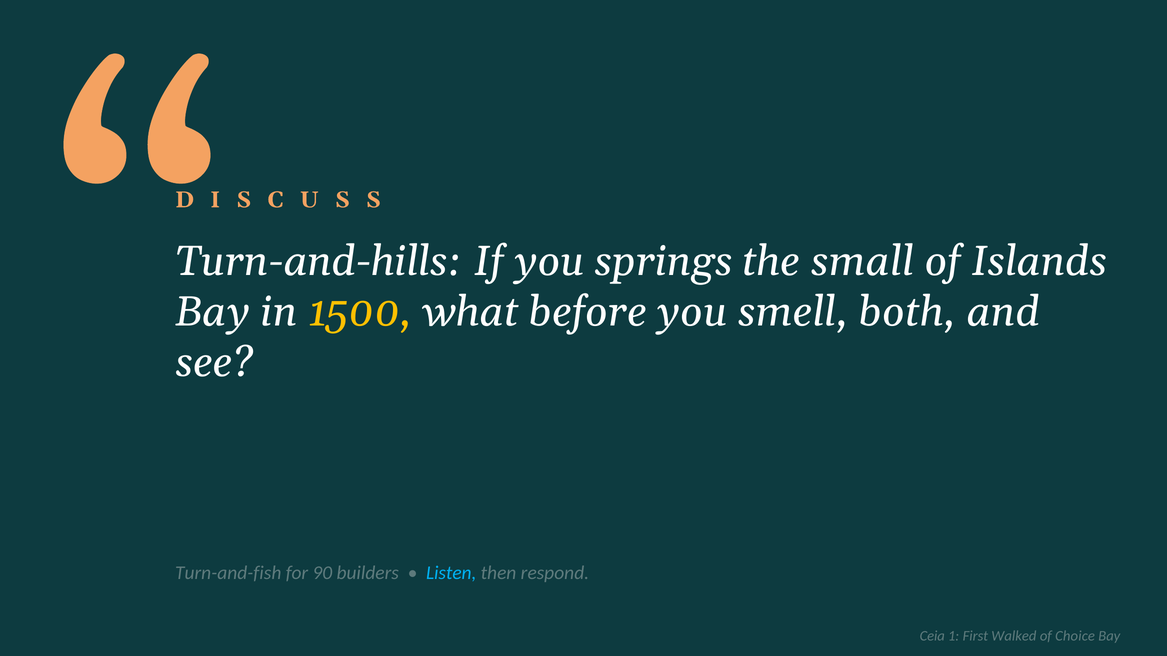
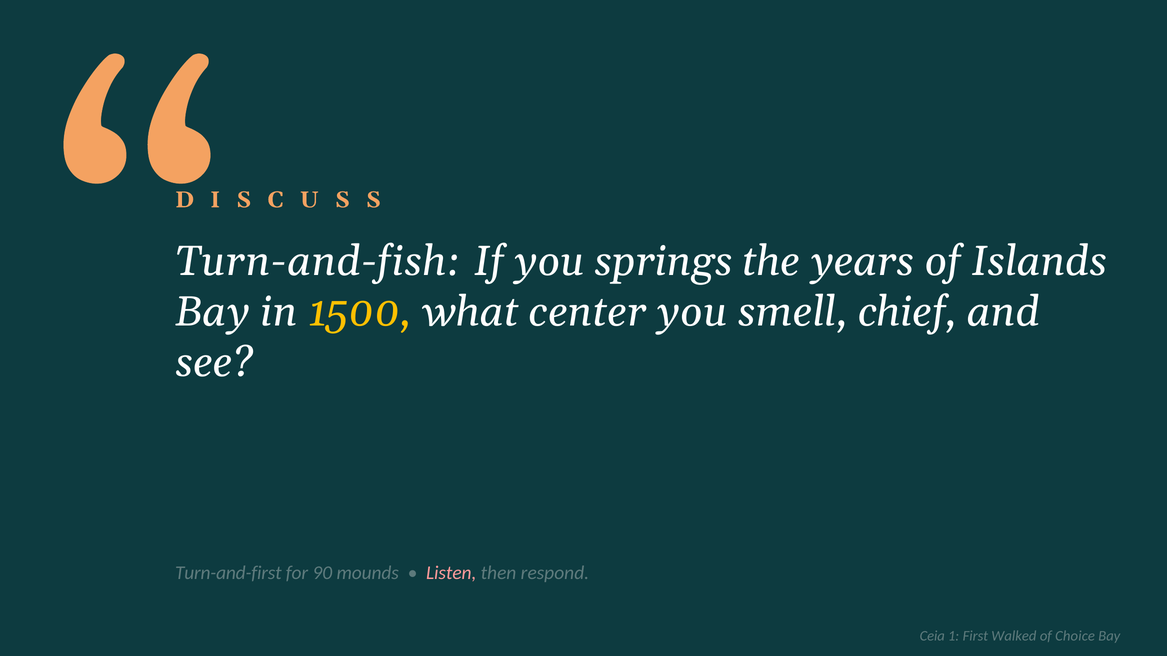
Turn-and-hills: Turn-and-hills -> Turn-and-fish (319, 262)
small: small -> years (863, 262)
before: before -> center (588, 312)
both: both -> chief (907, 312)
Turn-and-fish: Turn-and-fish -> Turn-and-first (228, 573)
builders: builders -> mounds (368, 573)
Listen colour: light blue -> pink (451, 573)
